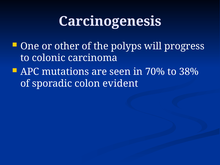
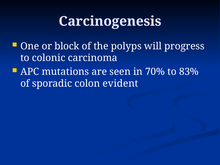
other: other -> block (67, 46)
38%: 38% -> 83% (189, 72)
